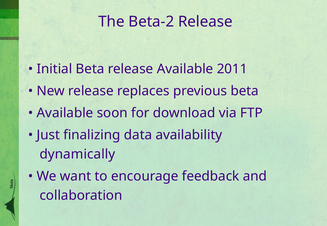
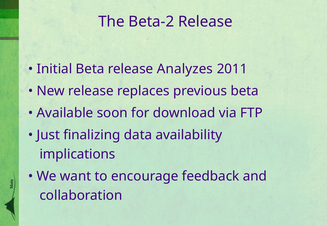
release Available: Available -> Analyzes (185, 69)
dynamically: dynamically -> implications (77, 154)
